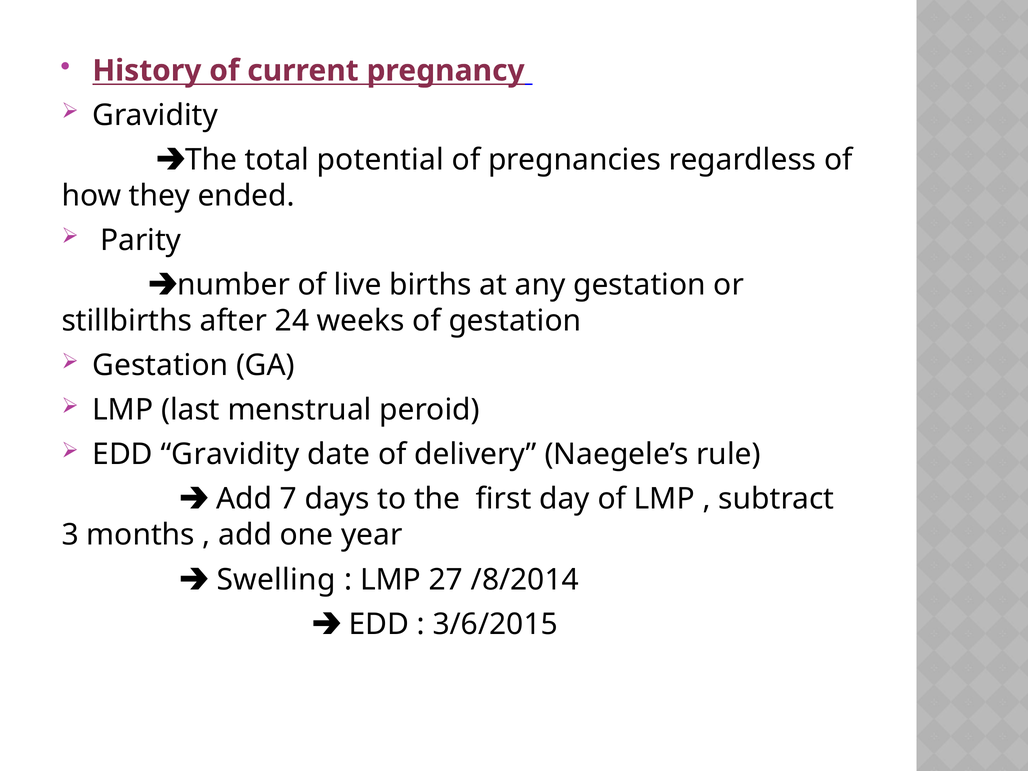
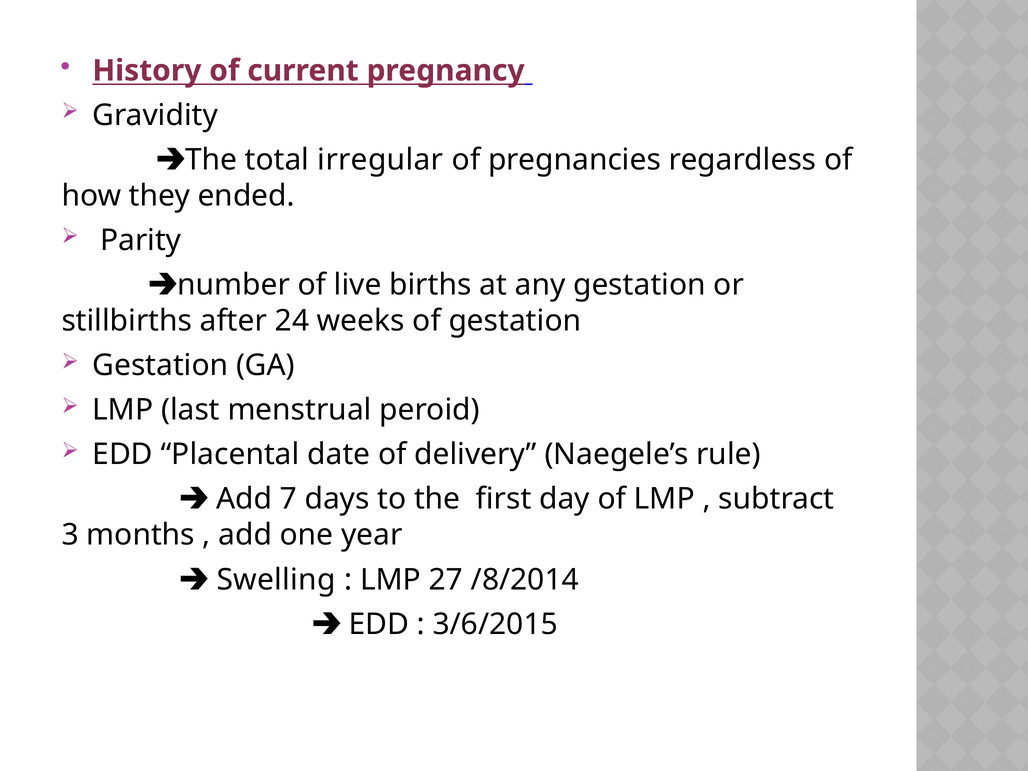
potential: potential -> irregular (380, 160)
EDD Gravidity: Gravidity -> Placental (230, 455)
